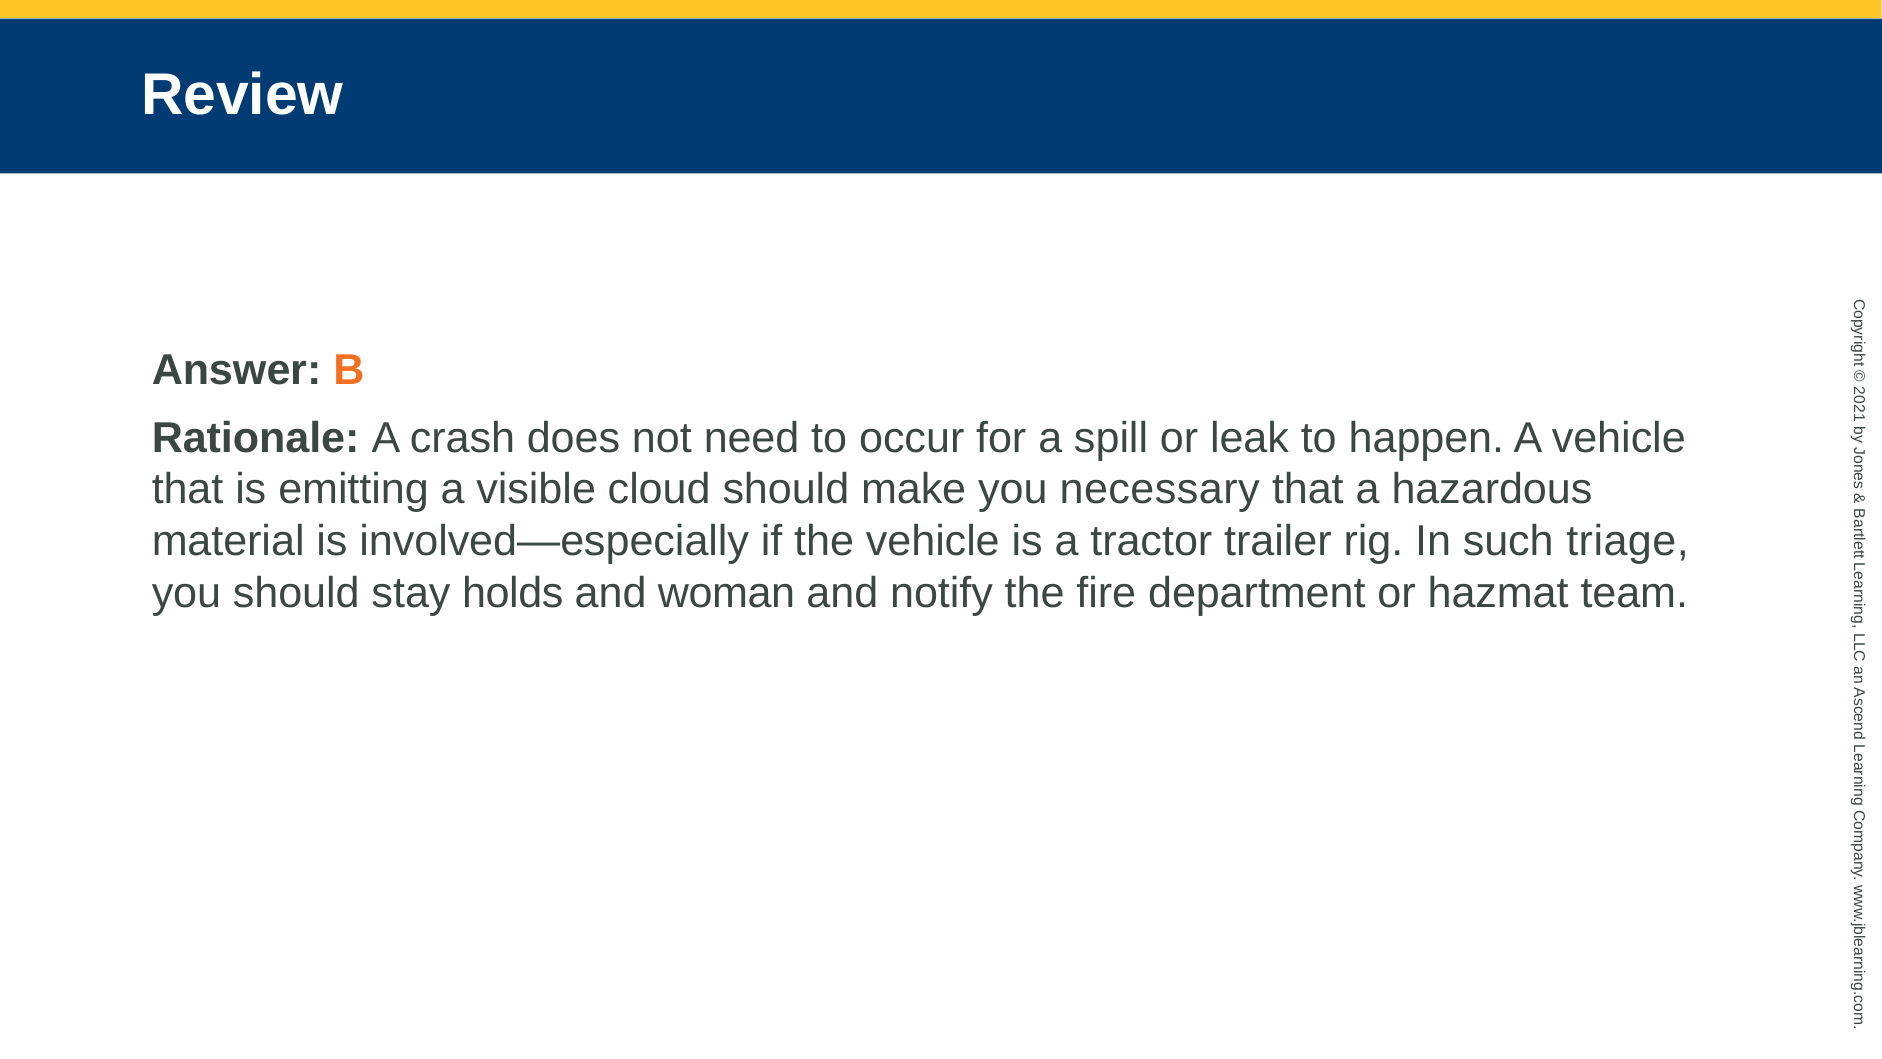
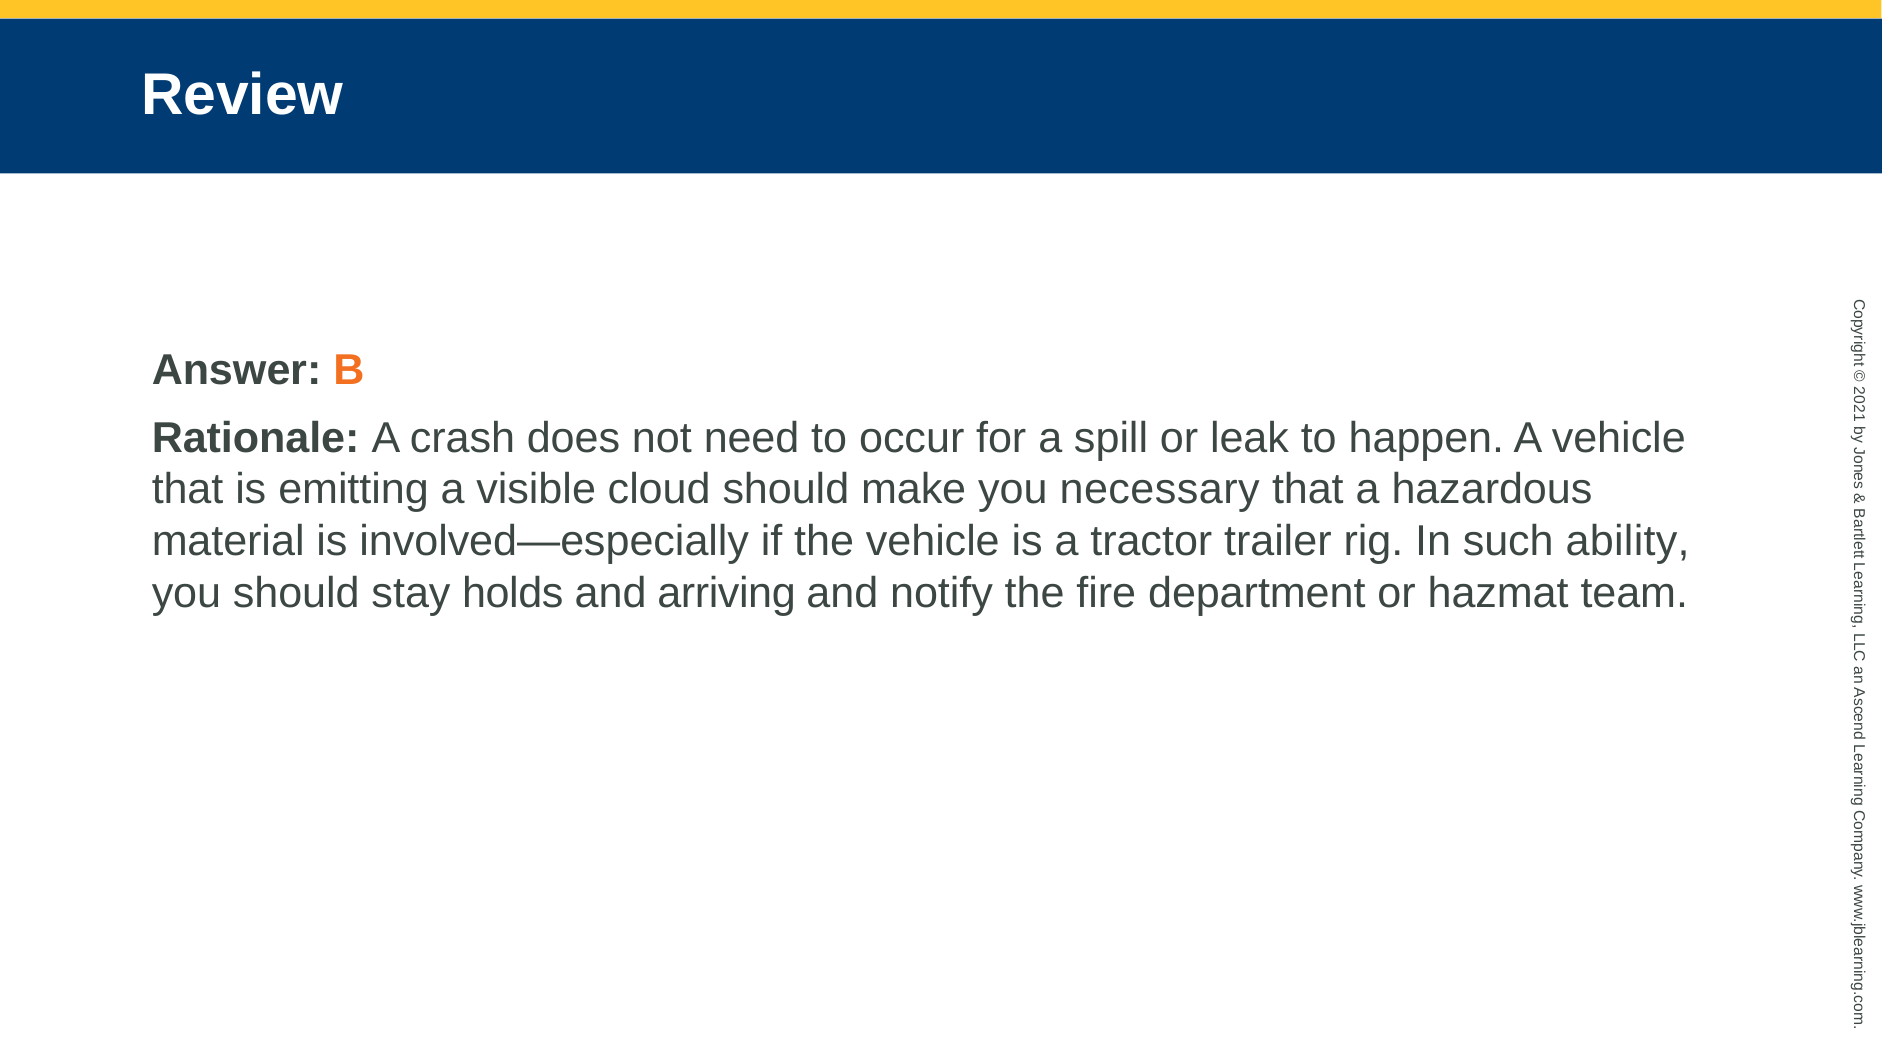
triage: triage -> ability (1628, 541)
woman: woman -> arriving (727, 593)
